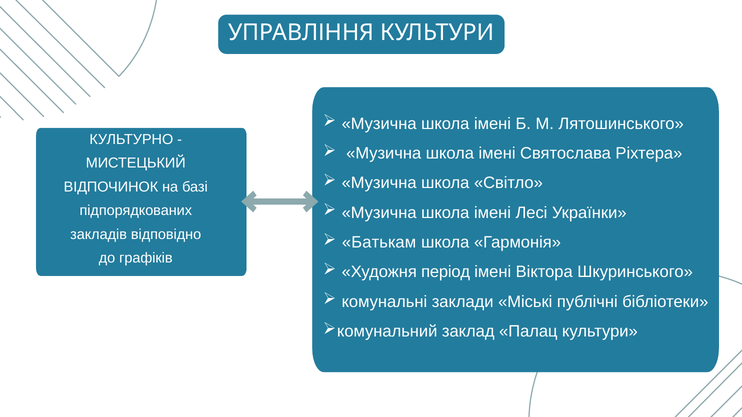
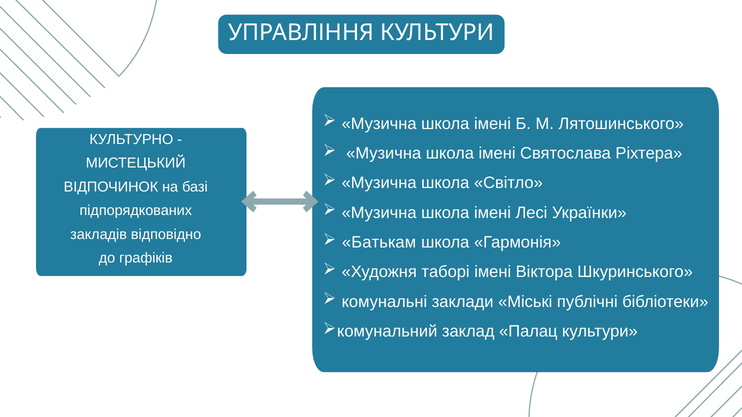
період: період -> таборі (446, 272)
